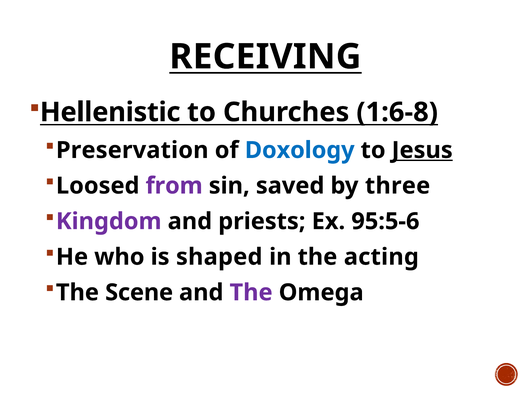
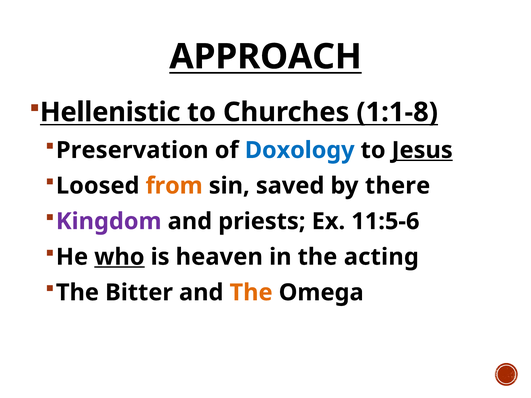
RECEIVING: RECEIVING -> APPROACH (266, 57)
1:6-8: 1:6-8 -> 1:1-8 (397, 112)
from colour: purple -> orange (174, 186)
three: three -> there (398, 186)
95:5-6: 95:5-6 -> 11:5-6 (385, 221)
who underline: none -> present (119, 257)
shaped: shaped -> heaven (219, 257)
Scene: Scene -> Bitter (139, 293)
The colour: purple -> orange (251, 293)
